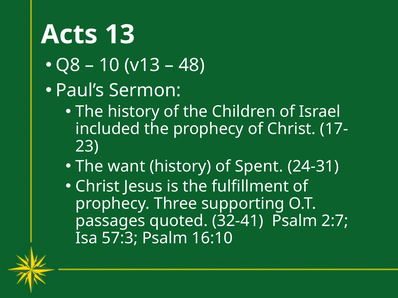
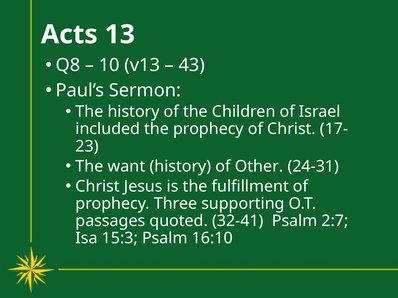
48: 48 -> 43 (192, 65)
Spent: Spent -> Other (259, 167)
57:3: 57:3 -> 15:3 (120, 239)
